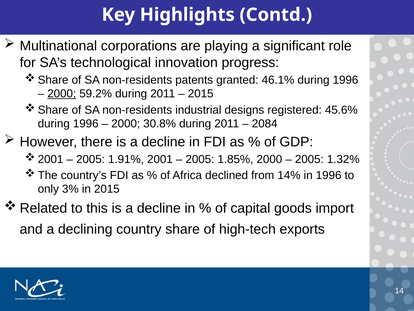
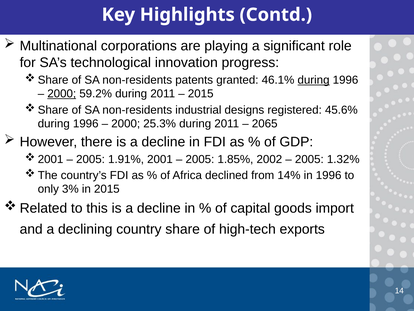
during underline: none -> present (314, 80)
30.8%: 30.8% -> 25.3% (160, 124)
2084: 2084 -> 2065 (265, 124)
1.85% 2000: 2000 -> 2002 (269, 159)
